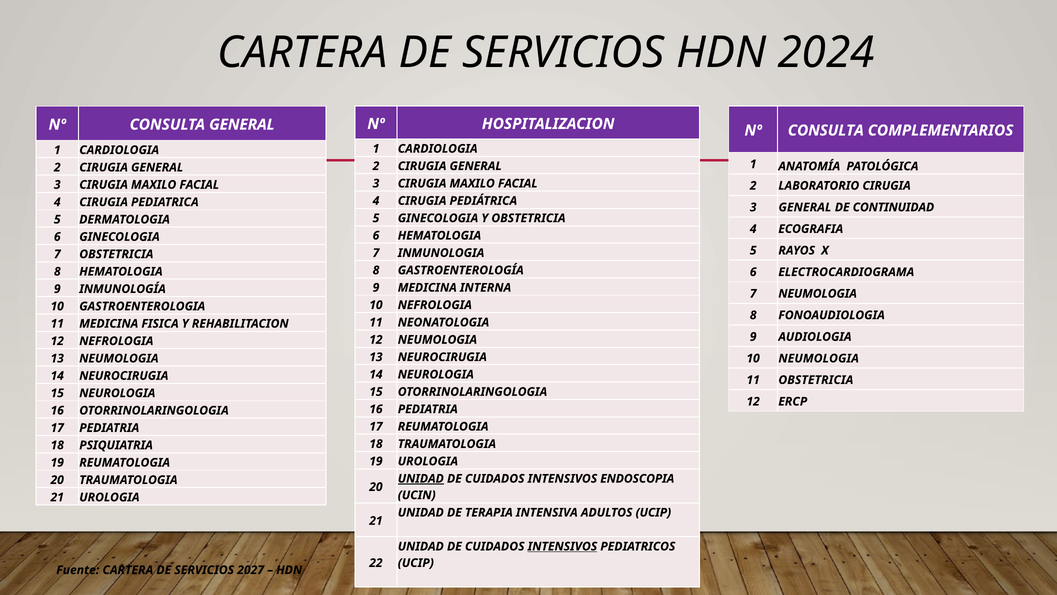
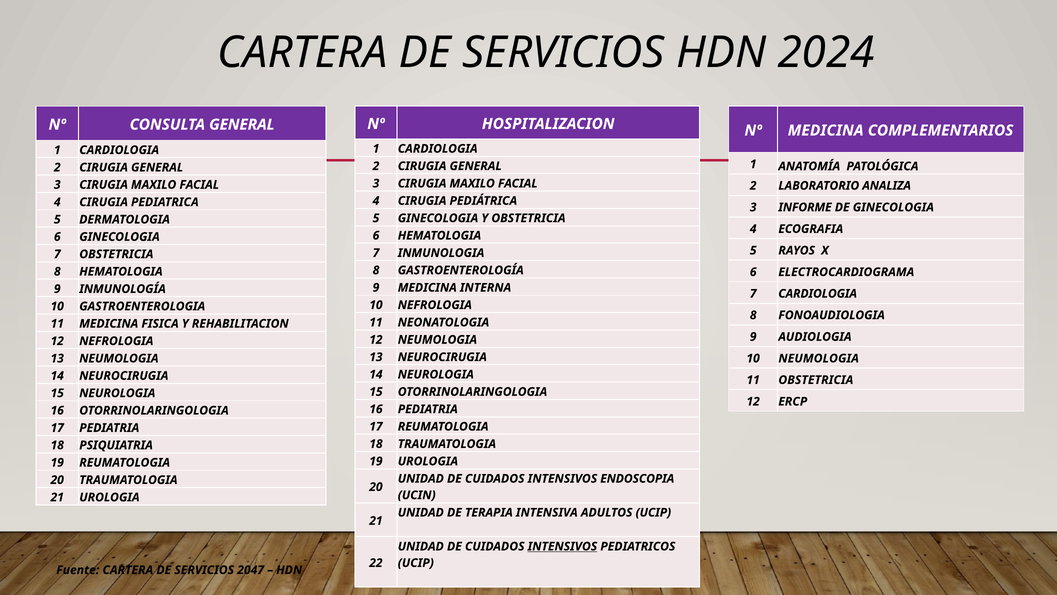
CONSULTA: CONSULTA -> MEDICINA (826, 130)
LABORATORIO CIRUGIA: CIRUGIA -> ANALIZA (887, 186)
3 GENERAL: GENERAL -> INFORME (805, 207)
DE CONTINUIDAD: CONTINUIDAD -> GINECOLOGIA (893, 207)
7 NEUMOLOGIA: NEUMOLOGIA -> CARDIOLOGIA (818, 293)
UNIDAD underline: present -> none (421, 478)
2027: 2027 -> 2047 (251, 570)
